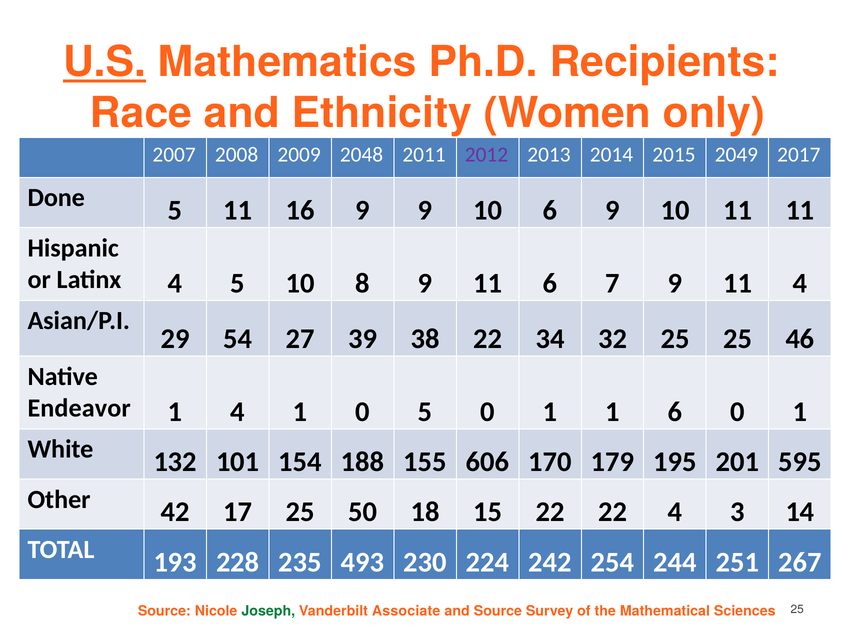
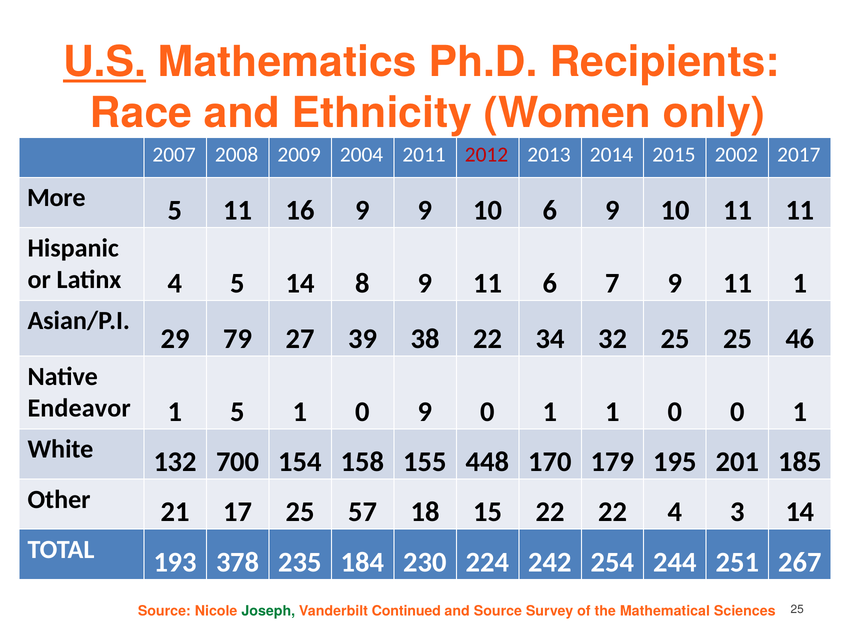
2048: 2048 -> 2004 (362, 155)
2012 colour: purple -> red (486, 155)
2049: 2049 -> 2002 (736, 155)
Done: Done -> More (56, 198)
5 10: 10 -> 14 (300, 283)
11 4: 4 -> 1 (800, 283)
54: 54 -> 79 (238, 339)
1 4: 4 -> 5 (238, 412)
0 5: 5 -> 9 (425, 412)
1 1 6: 6 -> 0 (675, 412)
101: 101 -> 700 (238, 462)
188: 188 -> 158 (363, 462)
606: 606 -> 448 (488, 462)
595: 595 -> 185 (800, 462)
42: 42 -> 21 (175, 512)
50: 50 -> 57 (363, 512)
228: 228 -> 378 (238, 562)
493: 493 -> 184 (363, 562)
Associate: Associate -> Continued (406, 611)
